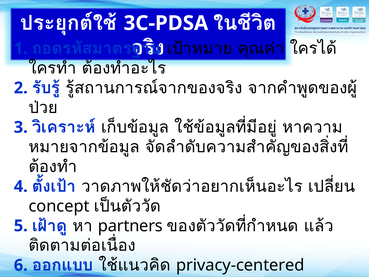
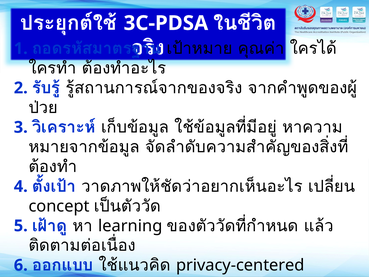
partners: partners -> learning (130, 226)
